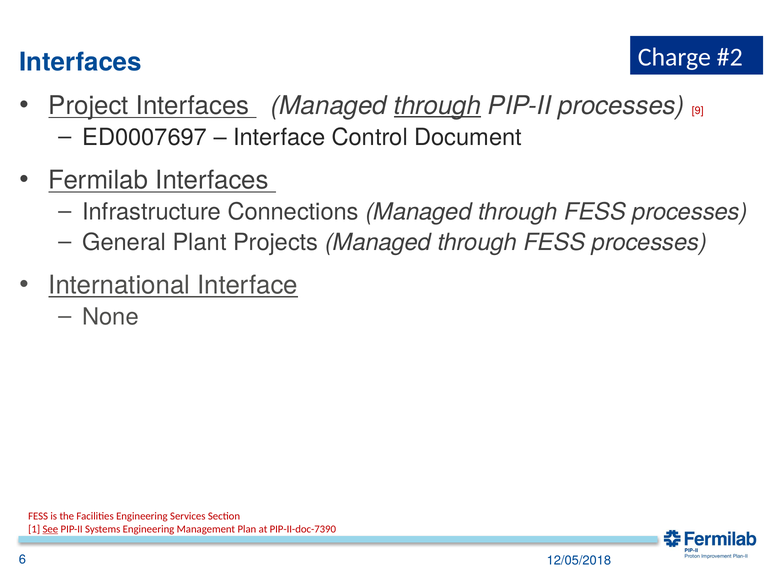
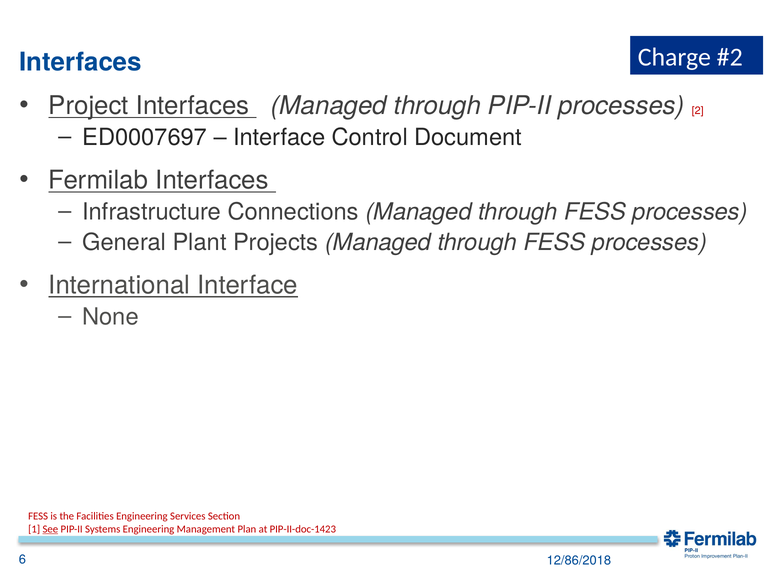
through underline: present -> none (437, 106)
9: 9 -> 2 (698, 111)
PIP-II-doc-7390: PIP-II-doc-7390 -> PIP-II-doc-1423 (303, 530)
12/05/2018: 12/05/2018 -> 12/86/2018 (579, 561)
